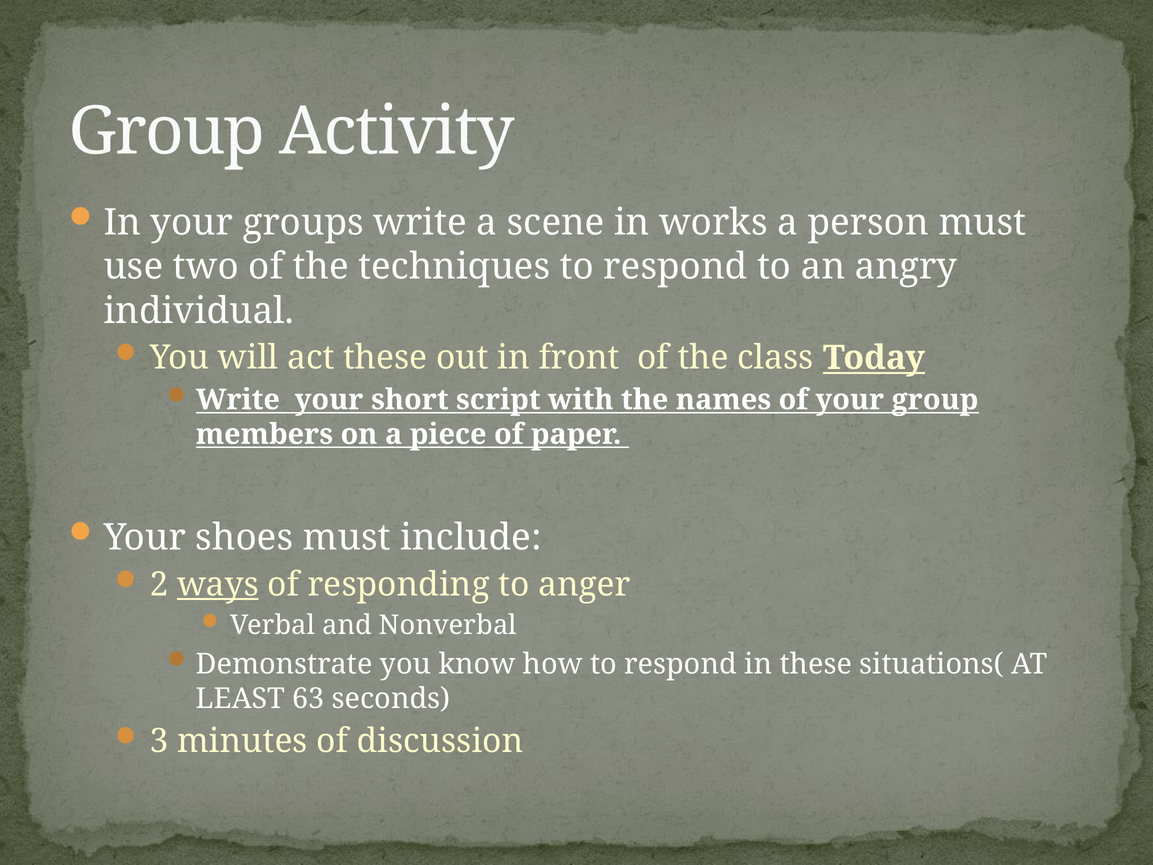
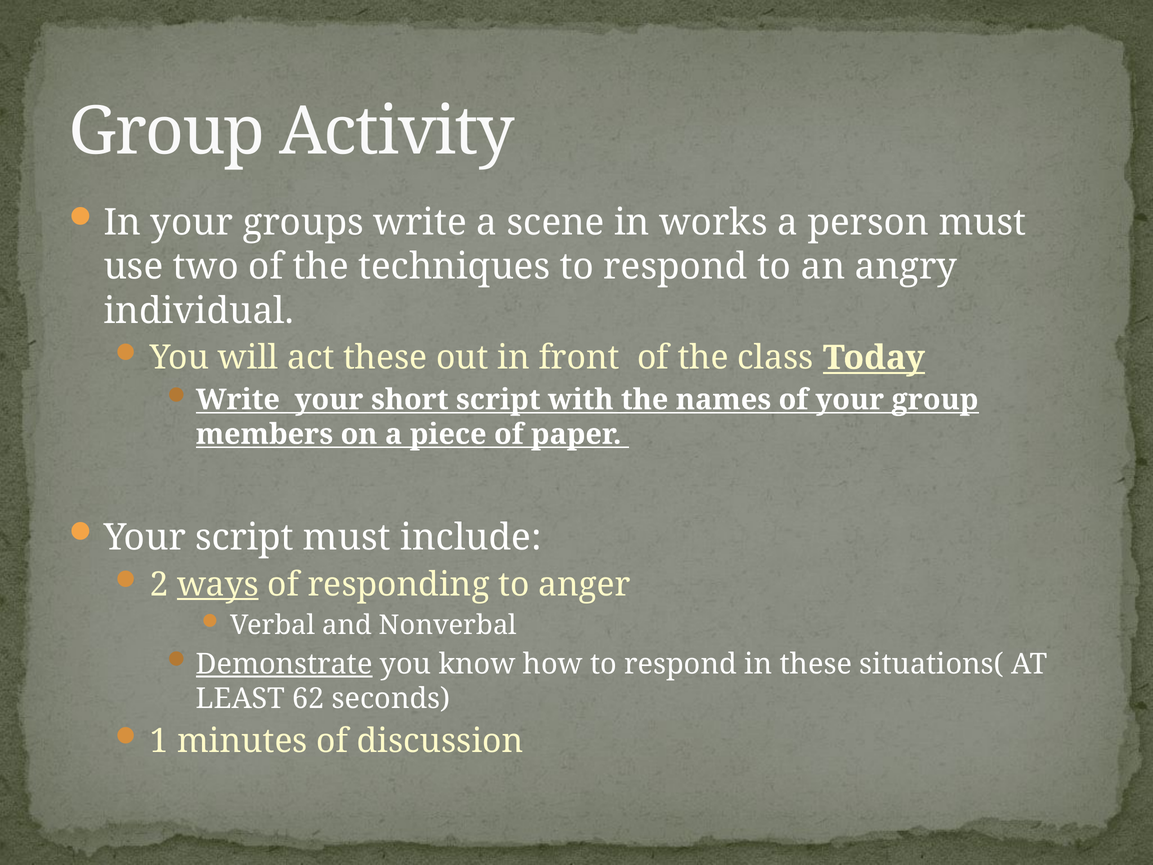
Your shoes: shoes -> script (245, 538)
Demonstrate underline: none -> present (284, 664)
63: 63 -> 62 (308, 698)
3: 3 -> 1 (159, 741)
